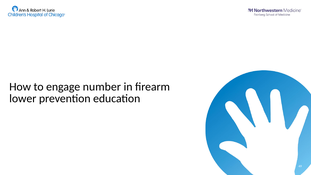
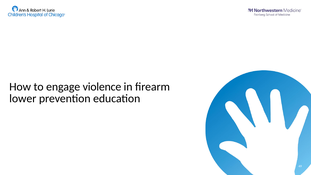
number: number -> violence (102, 87)
